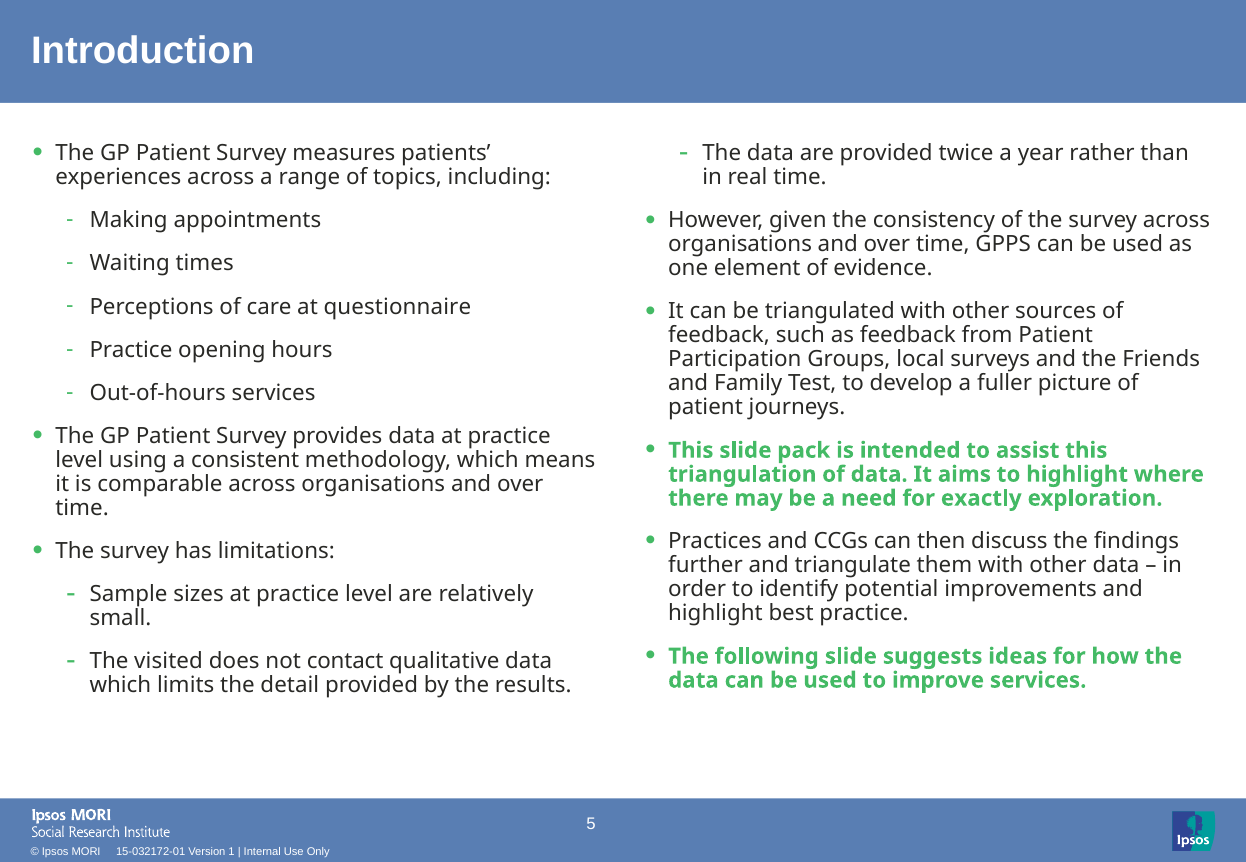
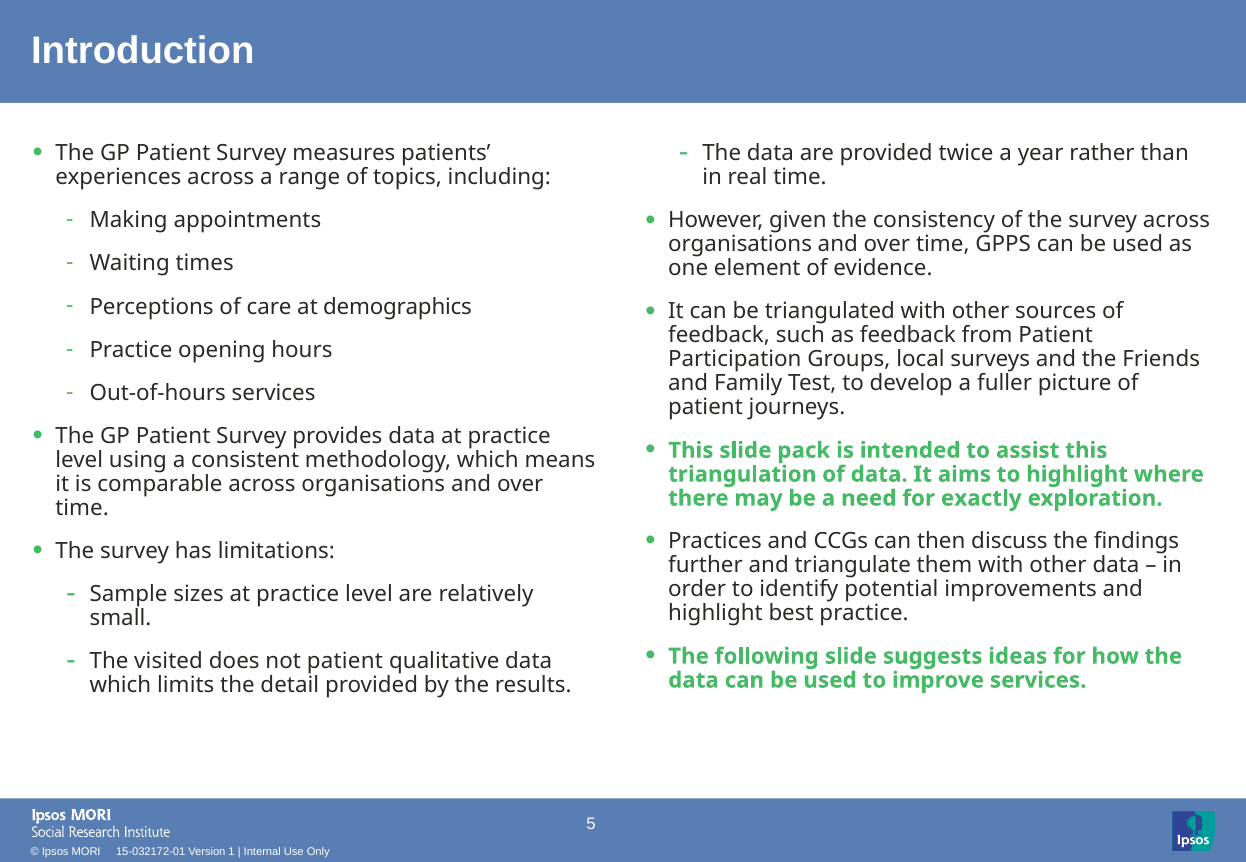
questionnaire: questionnaire -> demographics (398, 307)
not contact: contact -> patient (345, 662)
